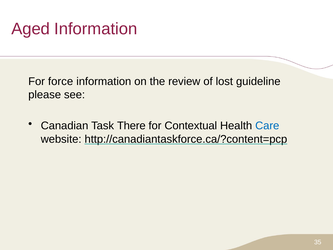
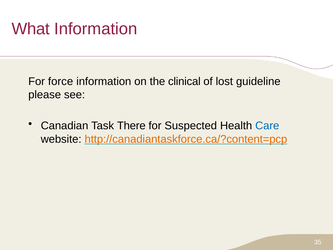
Aged: Aged -> What (31, 29)
review: review -> clinical (184, 81)
Contextual: Contextual -> Suspected (191, 126)
http://canadiantaskforce.ca/?content=pcp colour: black -> orange (186, 139)
